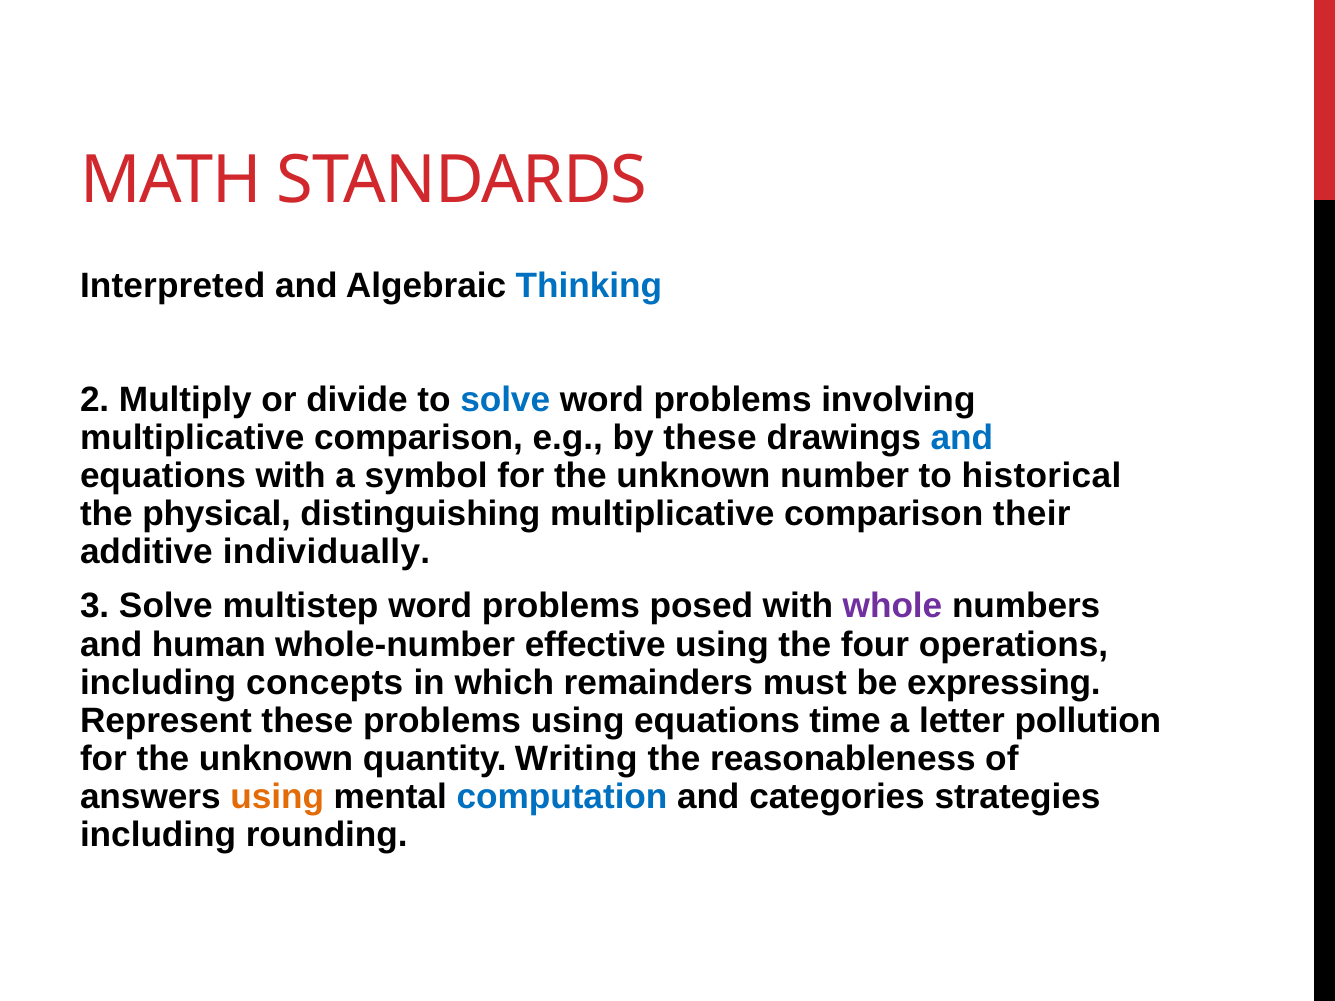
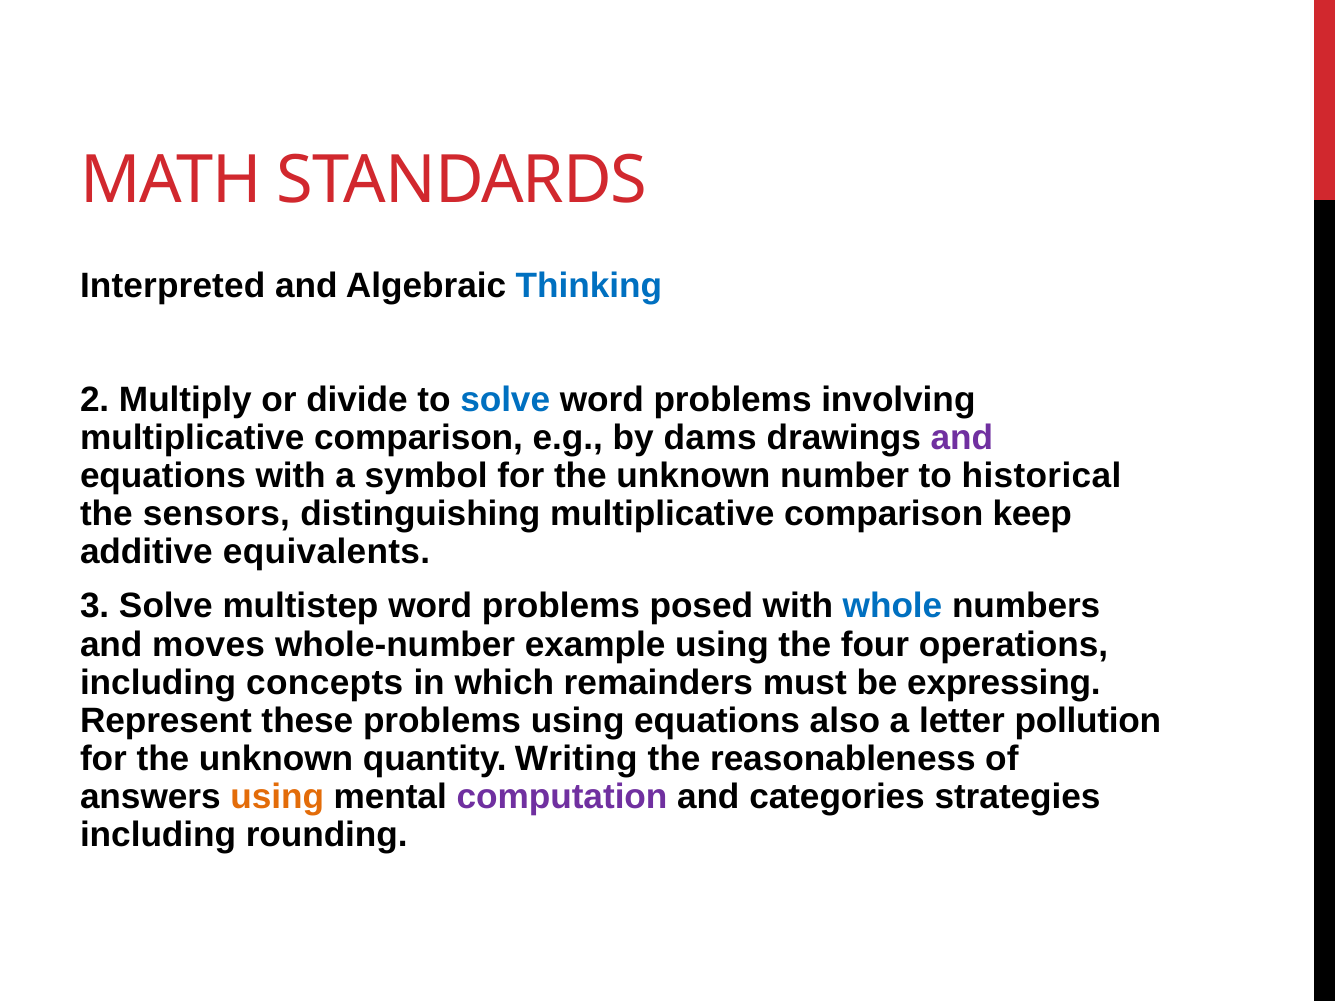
by these: these -> dams (710, 438)
and colour: blue -> purple (962, 438)
physical: physical -> sensors (216, 514)
their: their -> keep (1032, 514)
individually: individually -> equivalents (327, 552)
whole colour: purple -> blue (893, 607)
human: human -> moves (209, 645)
effective: effective -> example (595, 645)
time: time -> also (845, 721)
computation colour: blue -> purple (562, 797)
